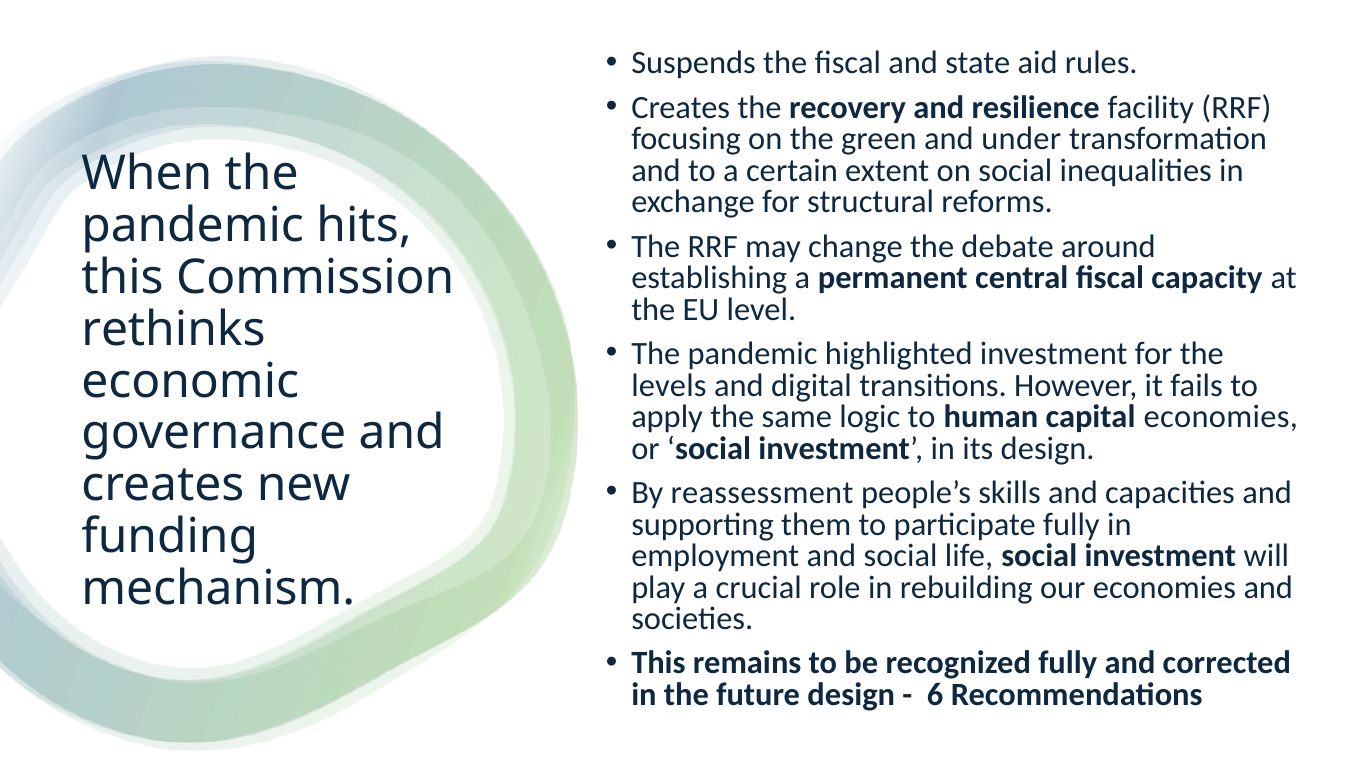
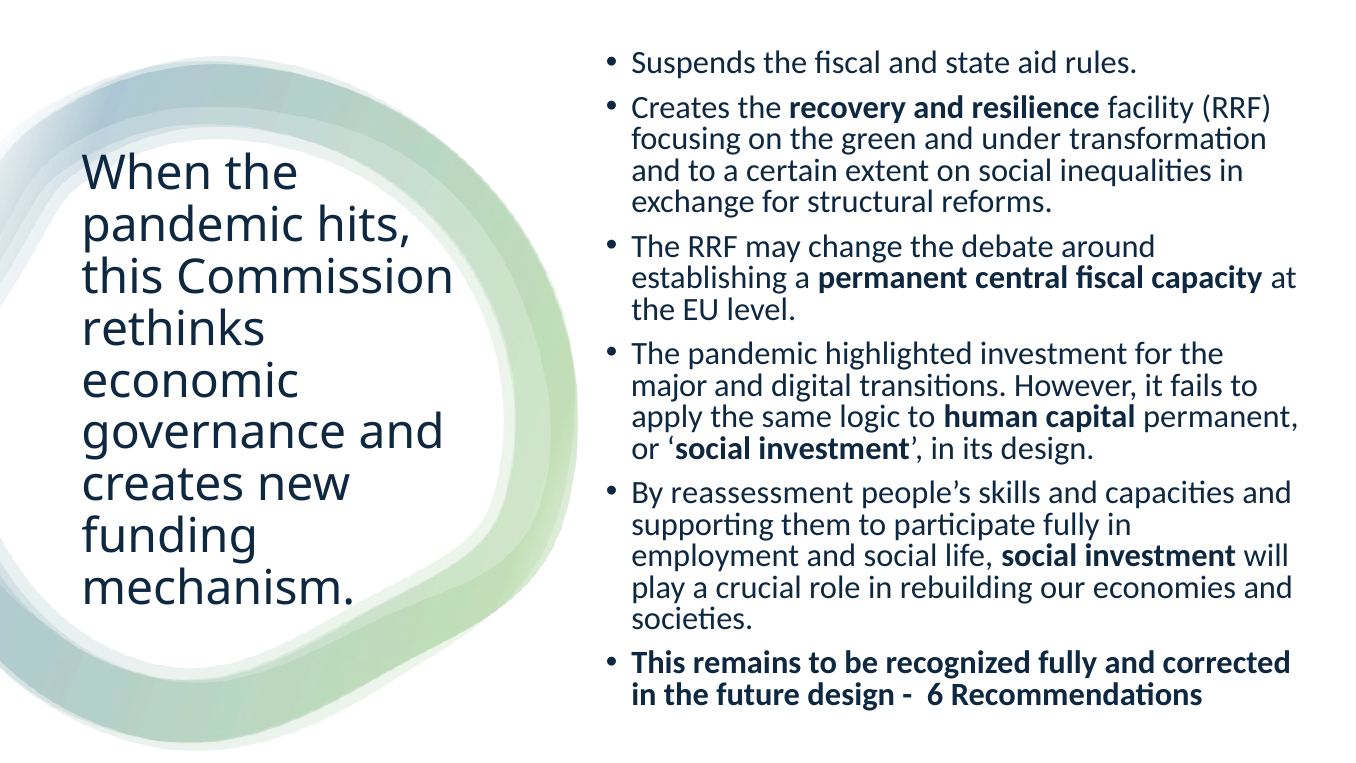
levels: levels -> major (669, 385)
capital economies: economies -> permanent (1221, 417)
